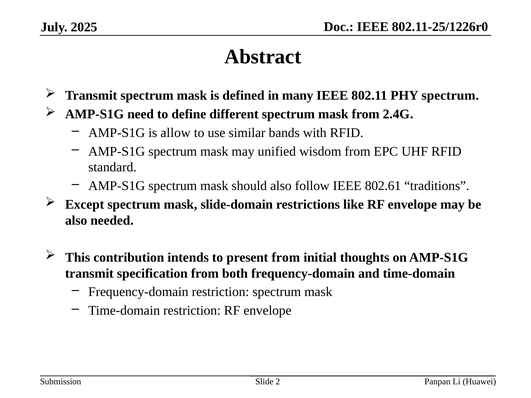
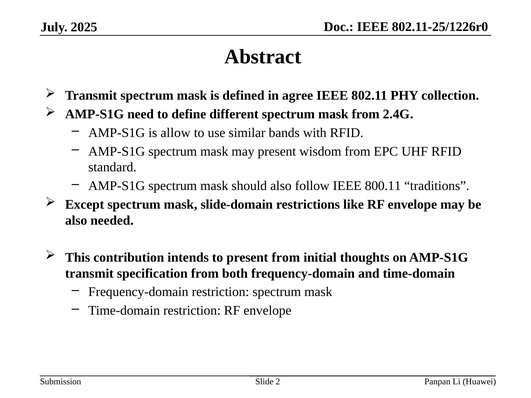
many: many -> agree (298, 96)
PHY spectrum: spectrum -> collection (450, 96)
may unified: unified -> present (277, 151)
802.61: 802.61 -> 800.11 (383, 186)
